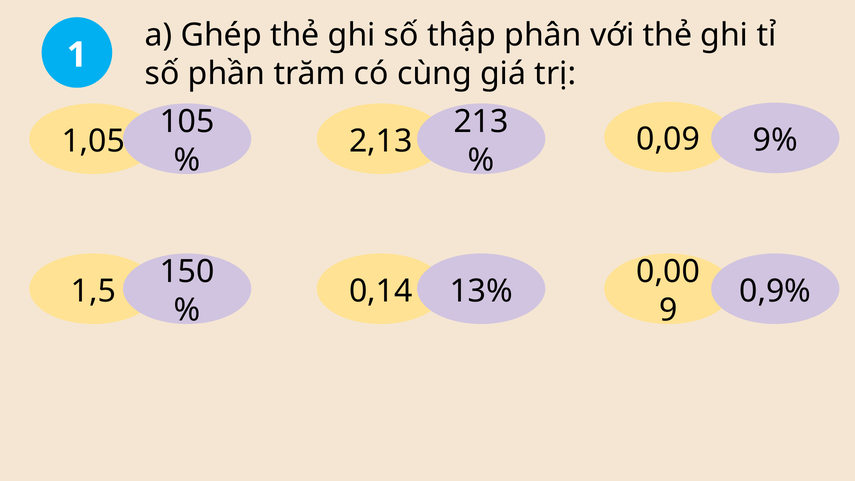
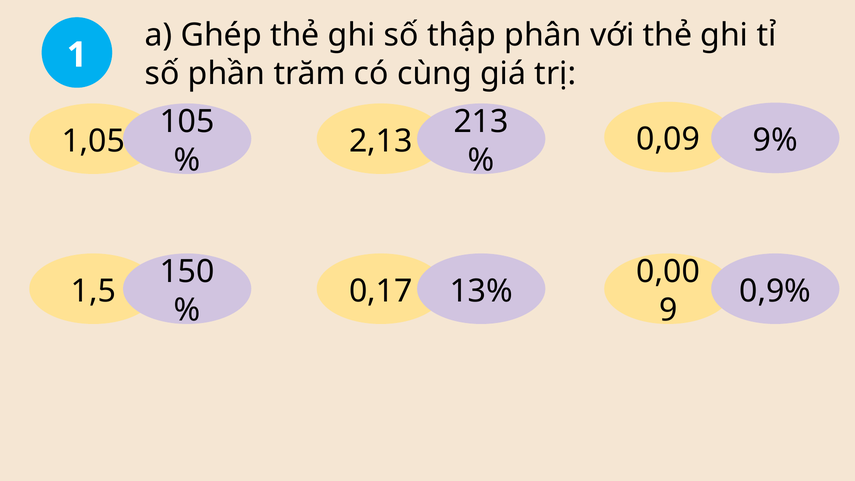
0,14: 0,14 -> 0,17 (381, 291)
